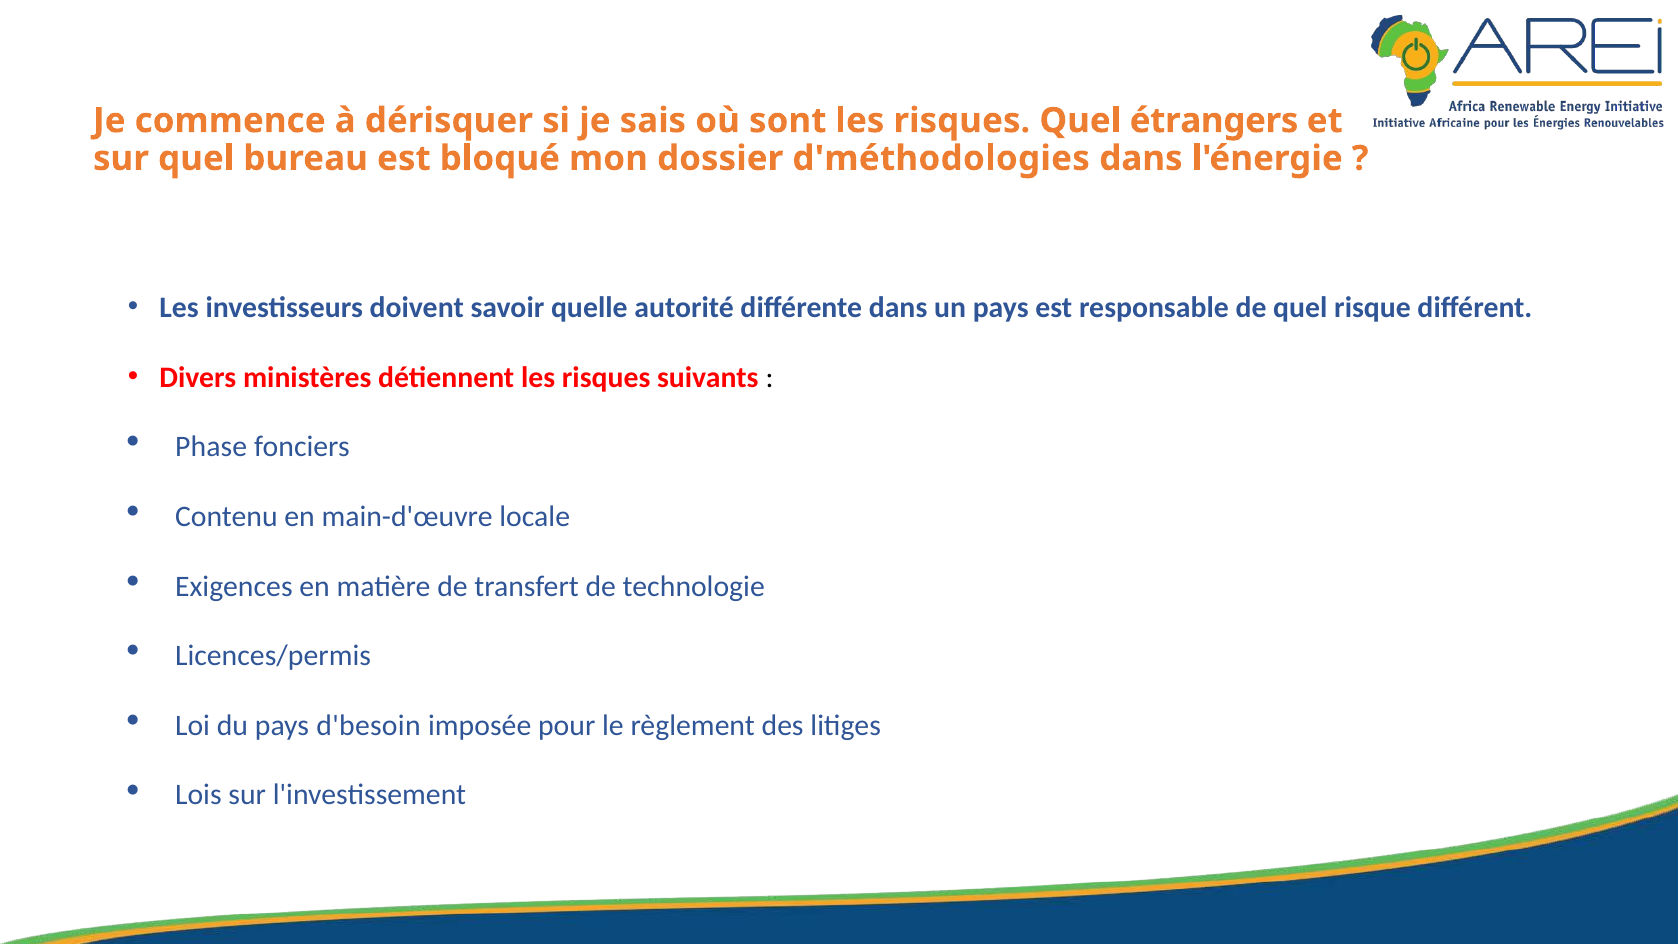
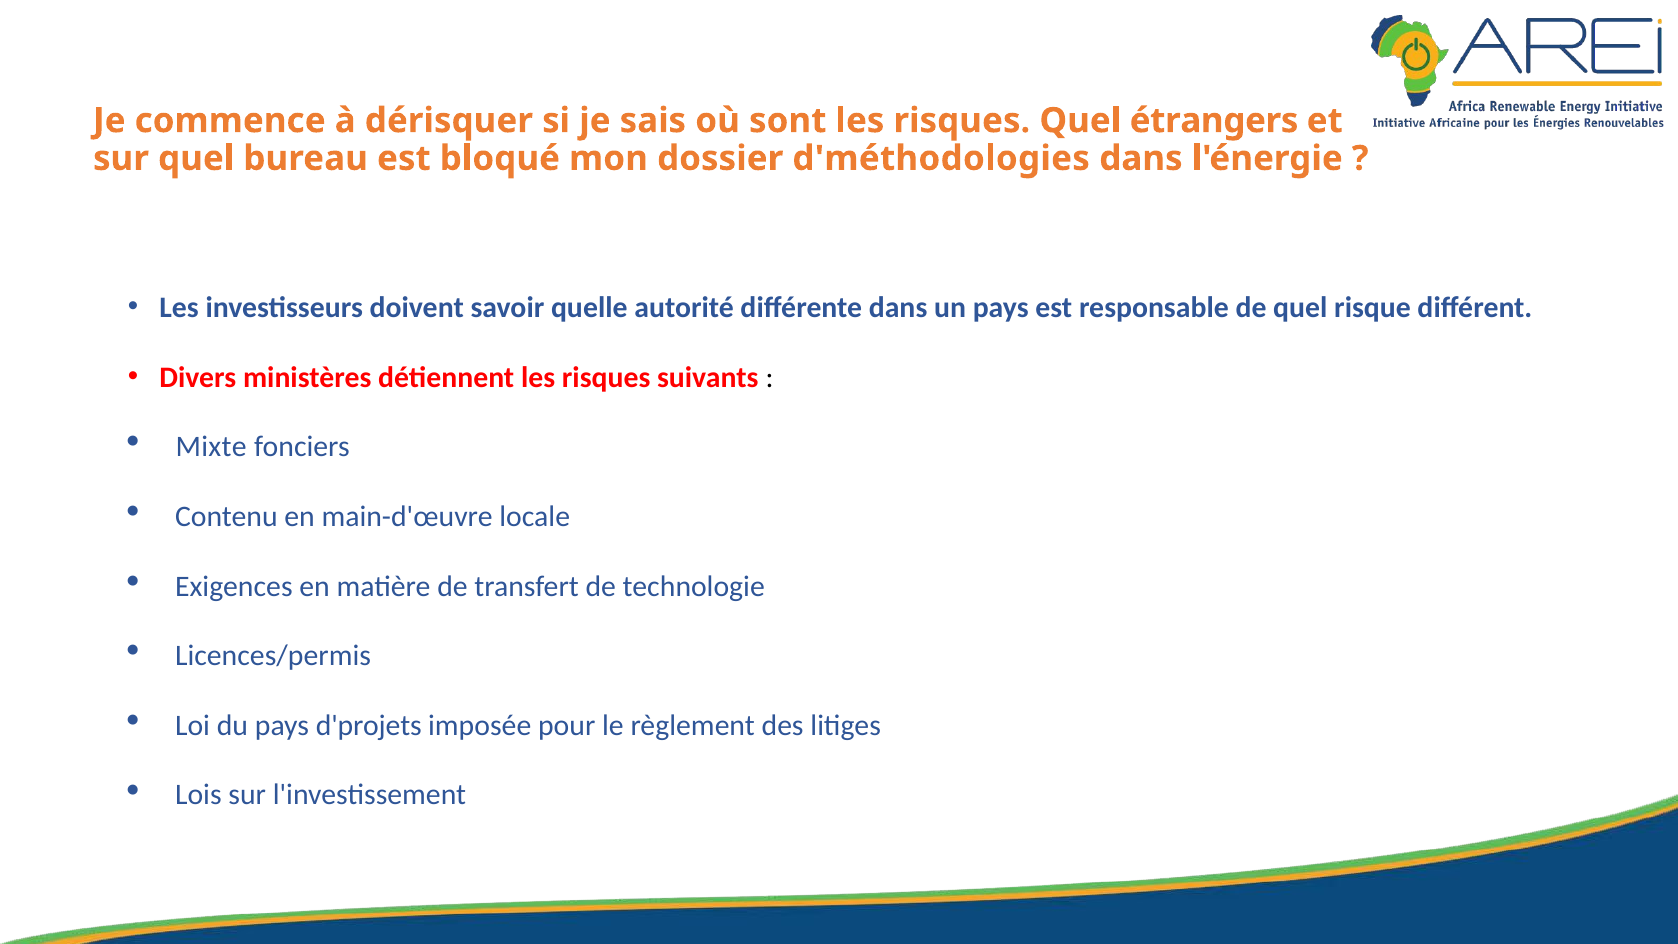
Phase: Phase -> Mixte (211, 447)
d'besoin: d'besoin -> d'projets (369, 725)
